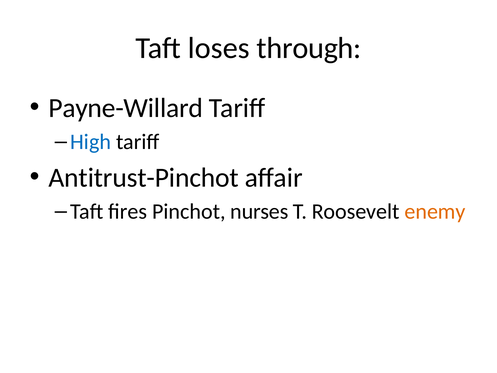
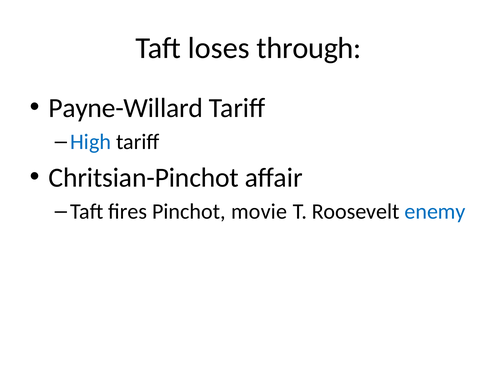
Antitrust-Pinchot: Antitrust-Pinchot -> Chritsian-Pinchot (144, 178)
nurses: nurses -> movie (259, 211)
enemy colour: orange -> blue (435, 211)
